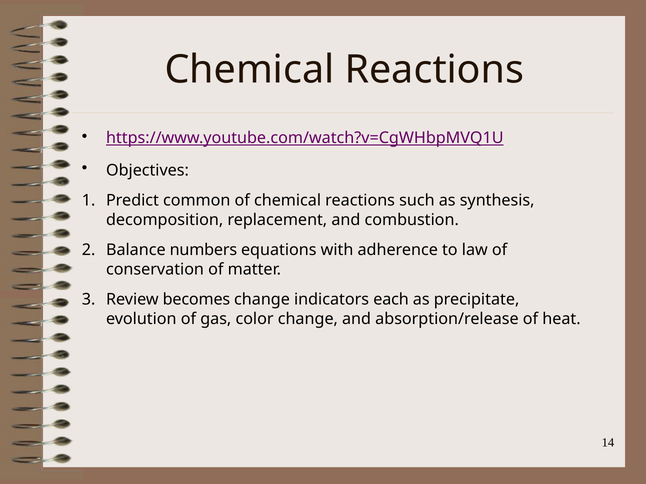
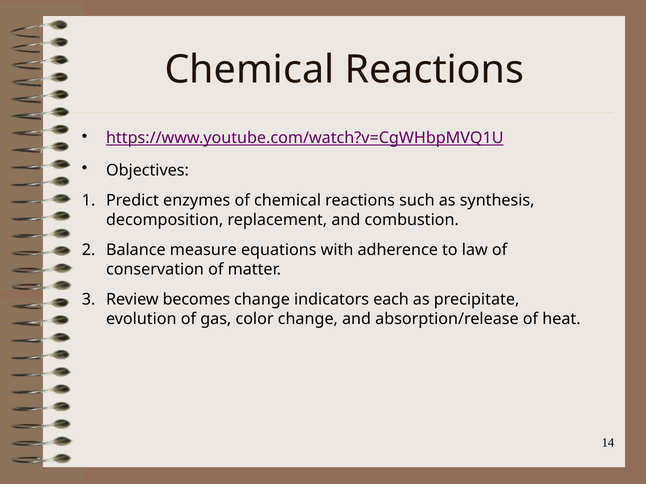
common: common -> enzymes (197, 201)
numbers: numbers -> measure (203, 250)
